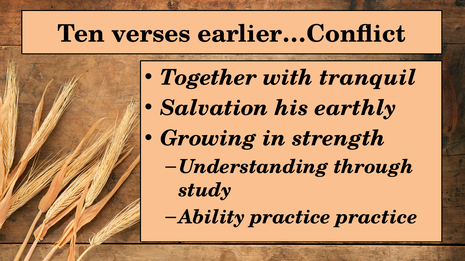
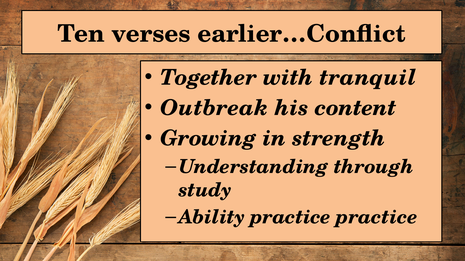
Salvation: Salvation -> Outbreak (214, 108)
earthly: earthly -> content (356, 108)
